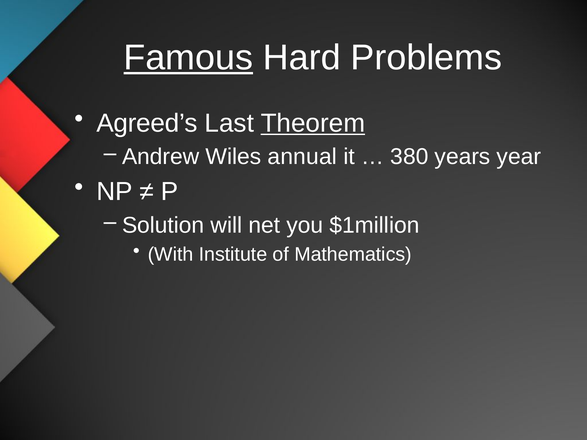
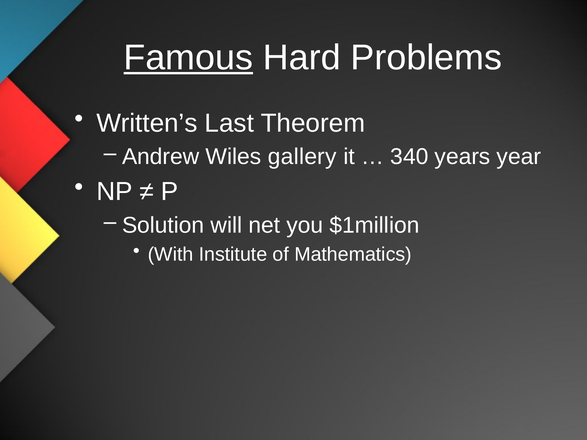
Agreed’s: Agreed’s -> Written’s (147, 123)
Theorem underline: present -> none (313, 123)
annual: annual -> gallery (302, 157)
380: 380 -> 340 (409, 157)
